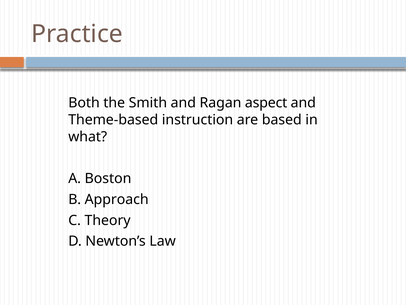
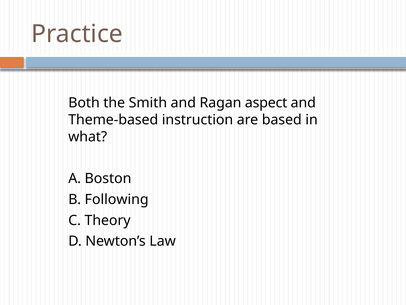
Approach: Approach -> Following (117, 199)
